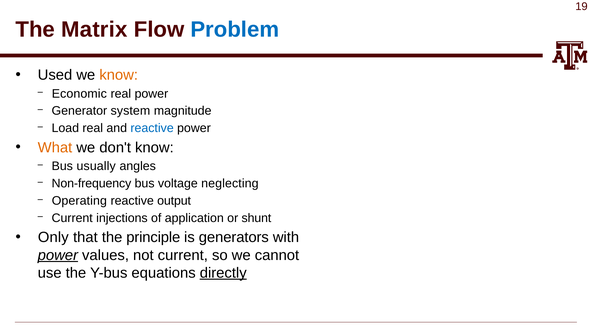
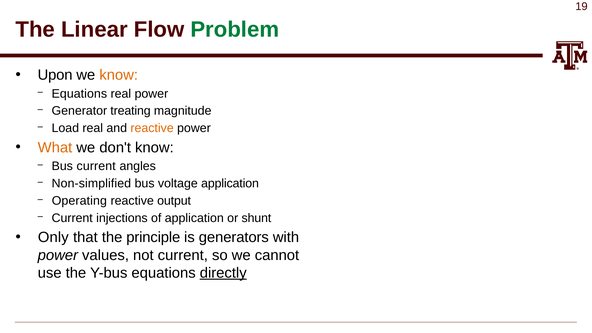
Matrix: Matrix -> Linear (94, 29)
Problem colour: blue -> green (235, 29)
Used: Used -> Upon (55, 75)
Economic: Economic -> Equations (79, 94)
system: system -> treating (131, 111)
reactive colour: blue -> orange (152, 128)
Bus usually: usually -> current (96, 166)
Non-frequency: Non-frequency -> Non-simplified (91, 183)
voltage neglecting: neglecting -> application (230, 183)
power underline: present -> none (58, 255)
